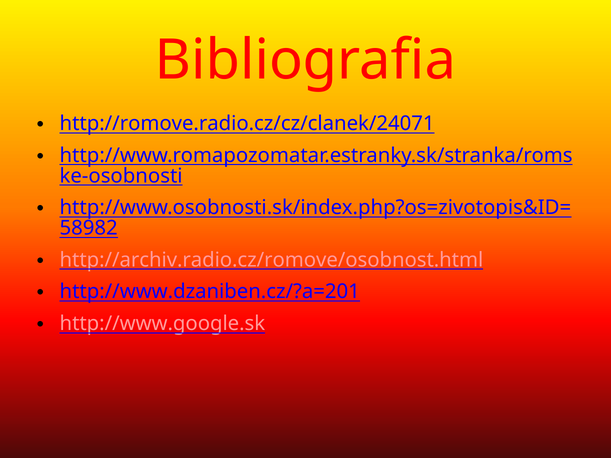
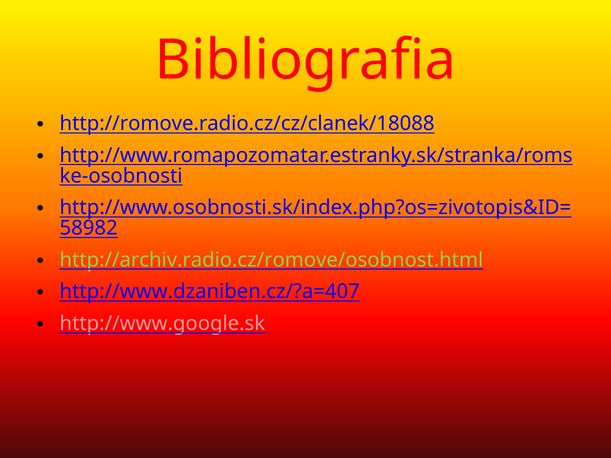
http://romove.radio.cz/cz/clanek/24071: http://romove.radio.cz/cz/clanek/24071 -> http://romove.radio.cz/cz/clanek/18088 (247, 124)
http://archiv.radio.cz/romove/osobnost.html colour: pink -> light green (271, 260)
http://www.dzaniben.cz/?a=201: http://www.dzaniben.cz/?a=201 -> http://www.dzaniben.cz/?a=407 (210, 292)
